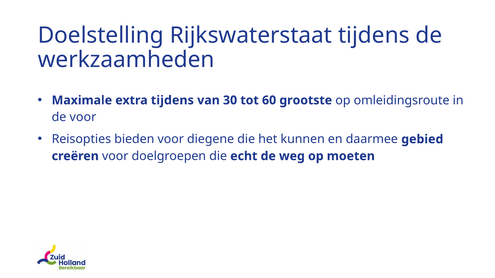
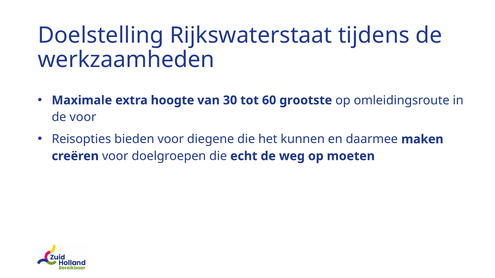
extra tijdens: tijdens -> hoogte (172, 100)
gebied: gebied -> maken (422, 139)
